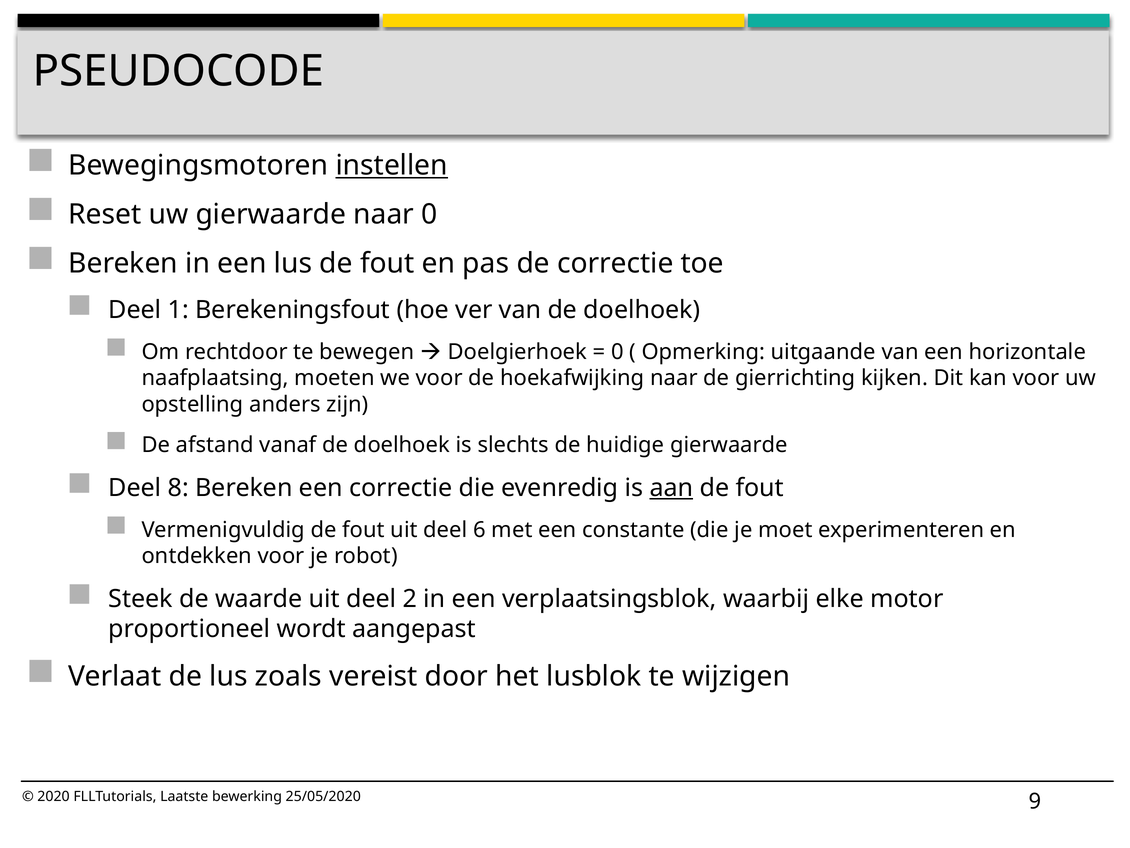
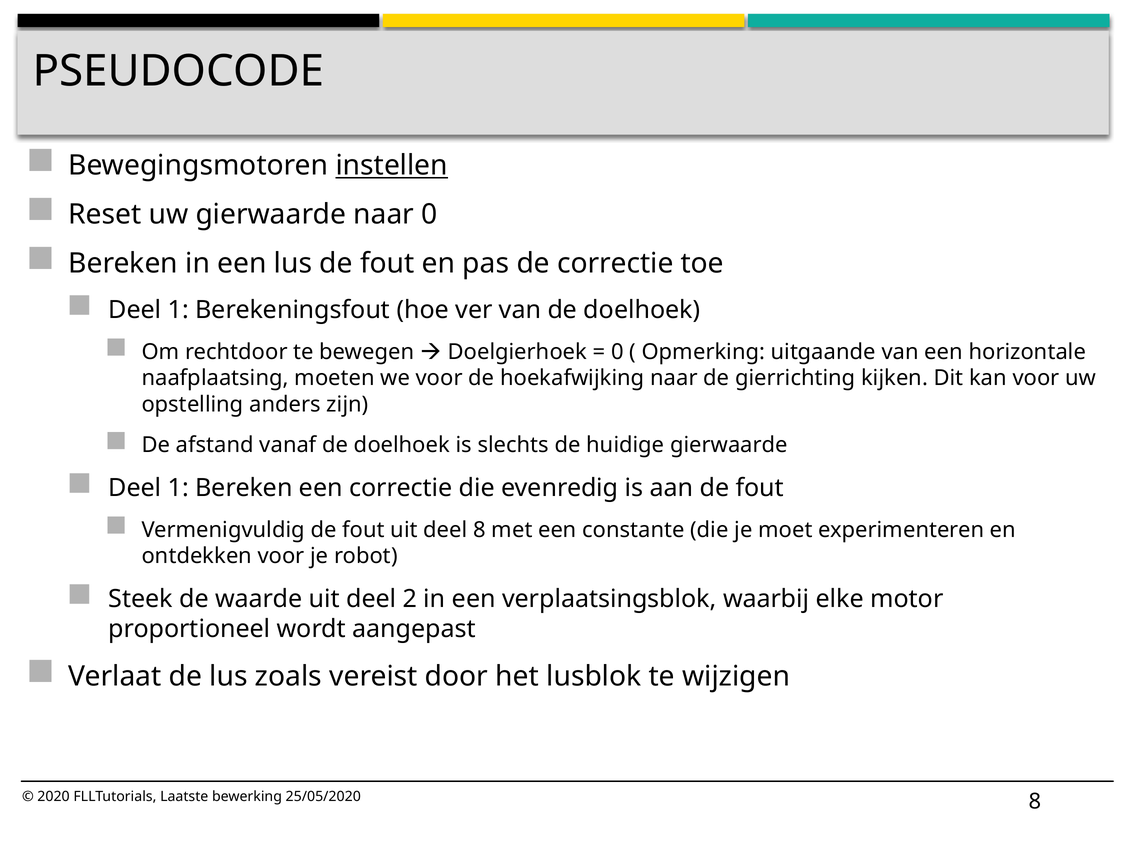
8: 8 -> 1 (178, 488)
aan underline: present -> none (672, 488)
deel 6: 6 -> 8 (480, 529)
25/05/2020 9: 9 -> 8 (1035, 801)
